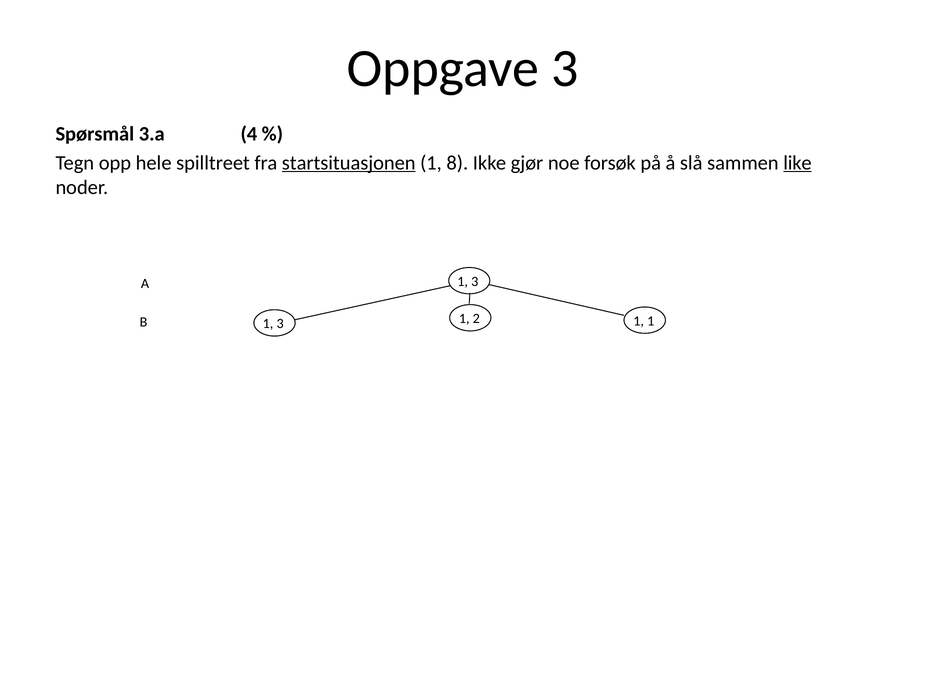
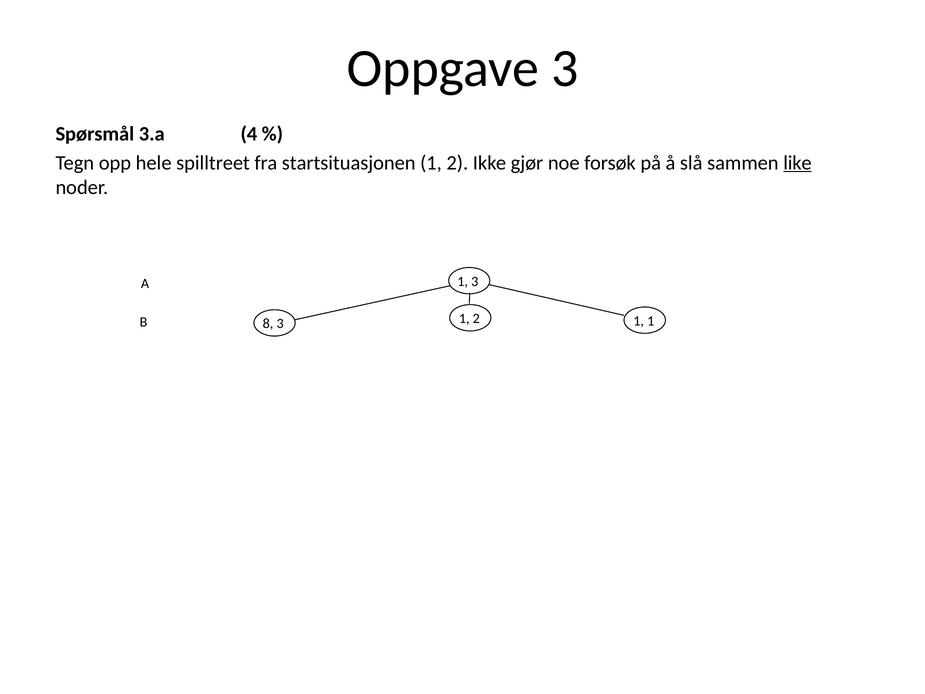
startsituasjonen underline: present -> none (349, 163)
8: 8 -> 2 (457, 163)
1: 1 -> 8 (268, 324)
